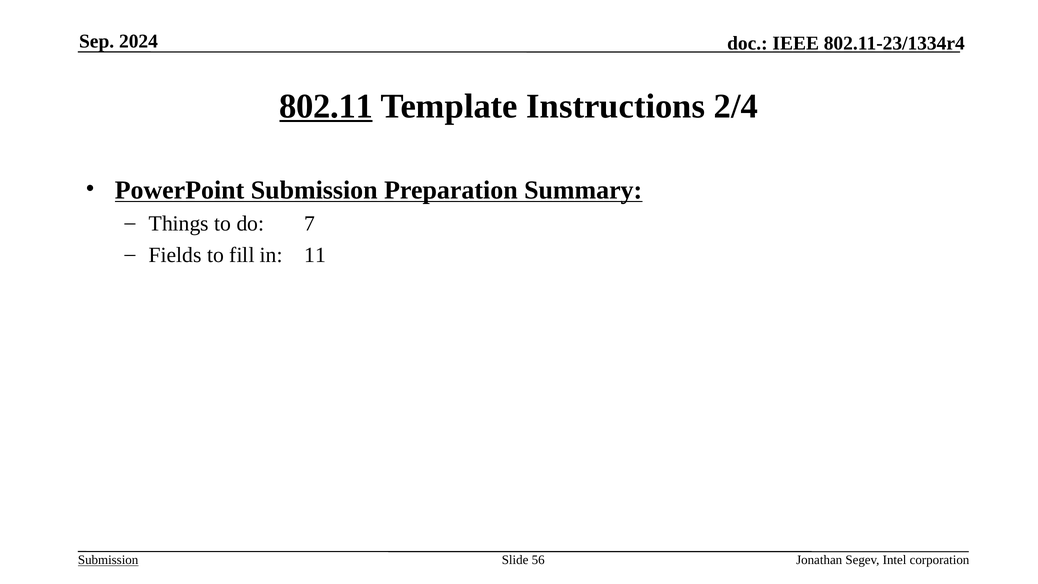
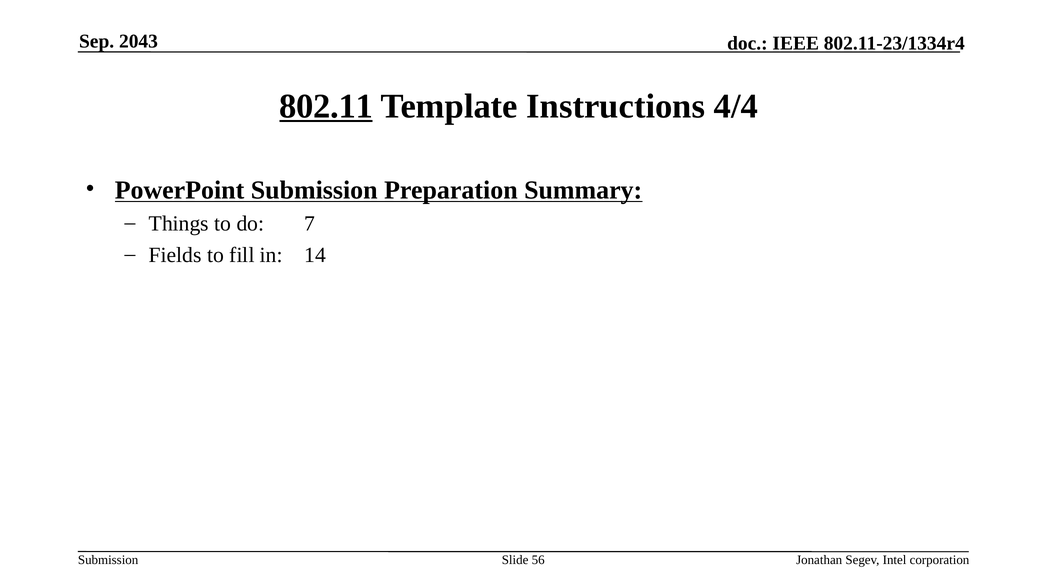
2024: 2024 -> 2043 (138, 41)
2/4: 2/4 -> 4/4 (736, 106)
11: 11 -> 14 (315, 255)
Submission underline: present -> none (108, 560)
